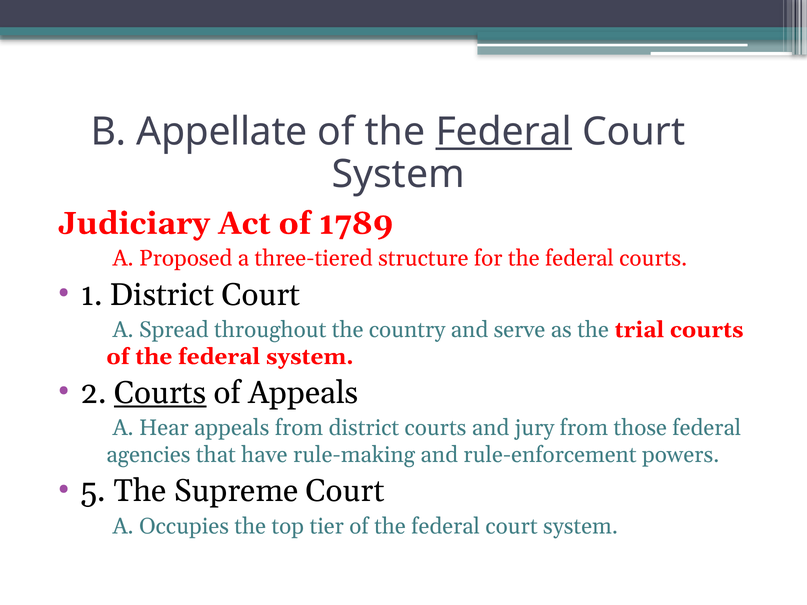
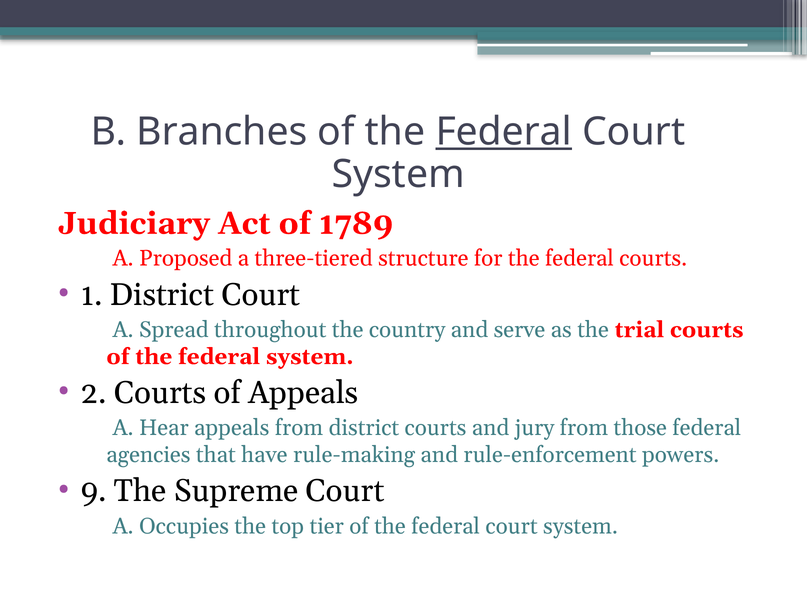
Appellate: Appellate -> Branches (222, 132)
Courts underline: present -> none (160, 393)
5: 5 -> 9 (94, 491)
